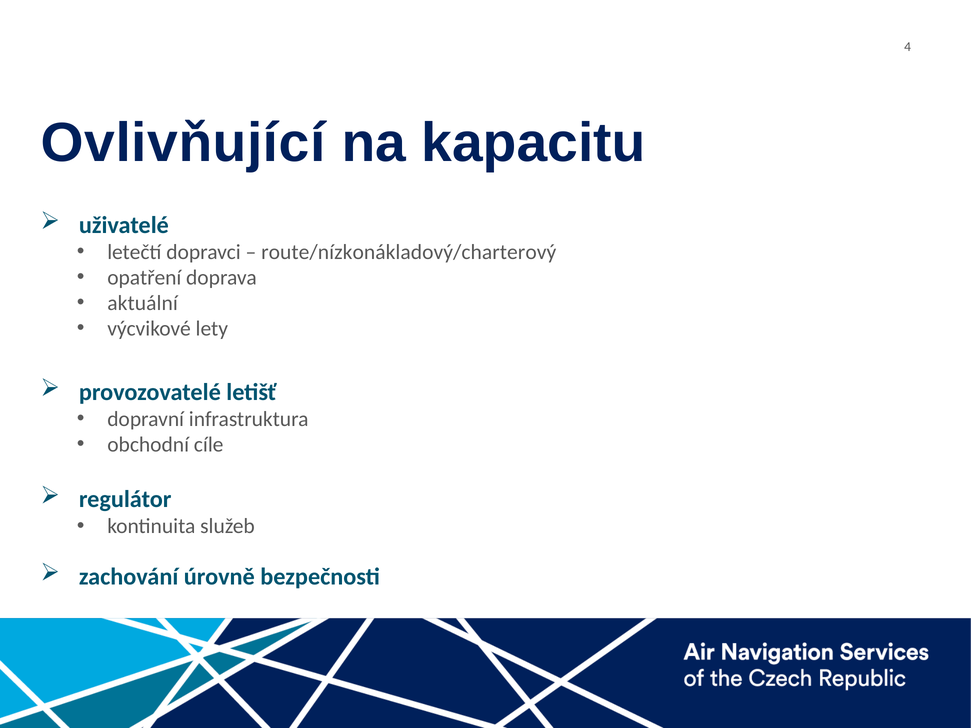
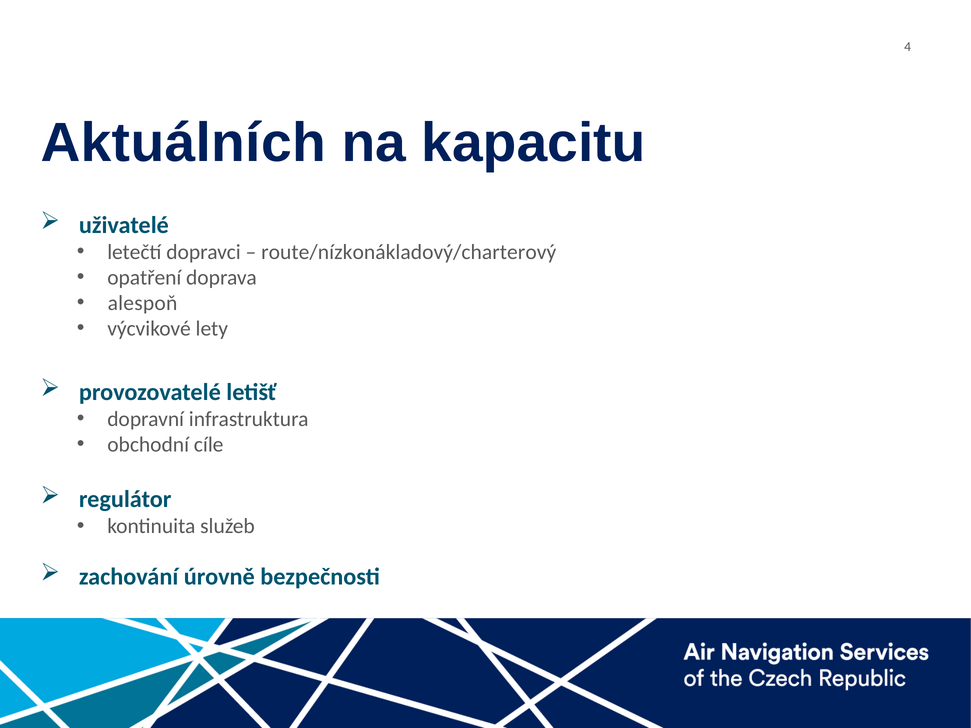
Ovlivňující: Ovlivňující -> Aktuálních (183, 143)
aktuální: aktuální -> alespoň (143, 303)
